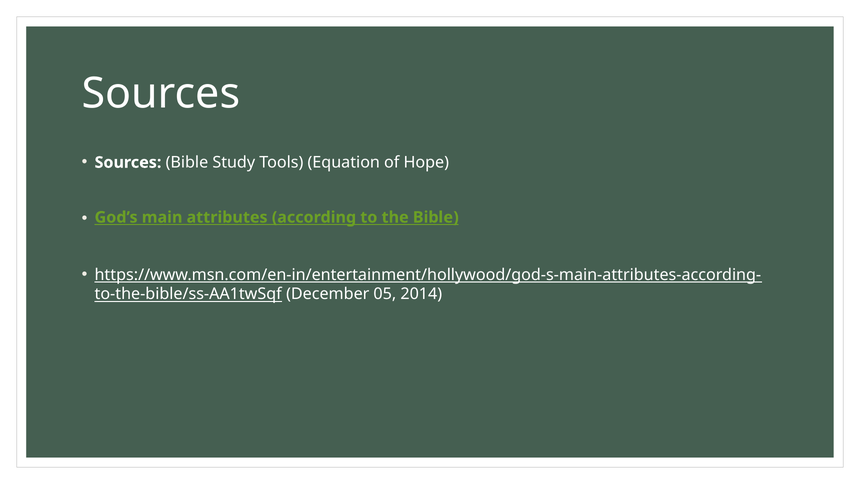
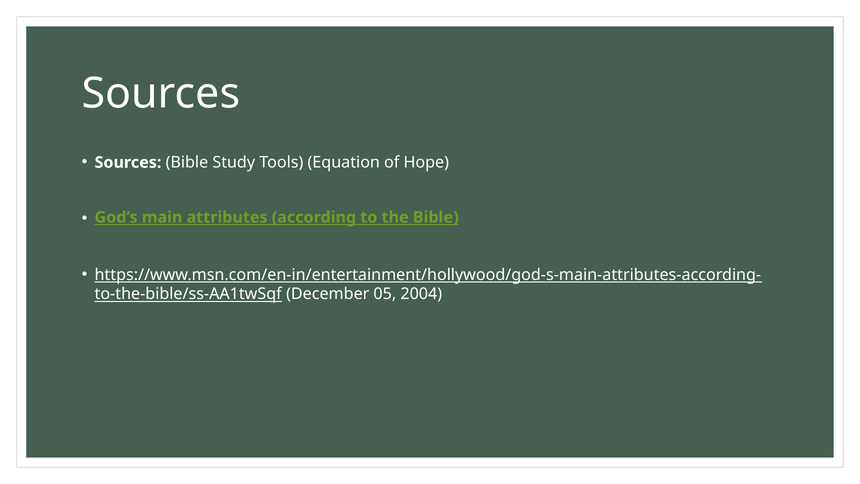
2014: 2014 -> 2004 (421, 294)
